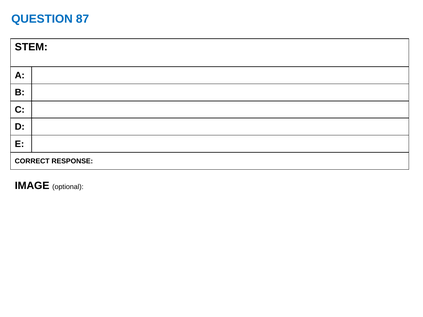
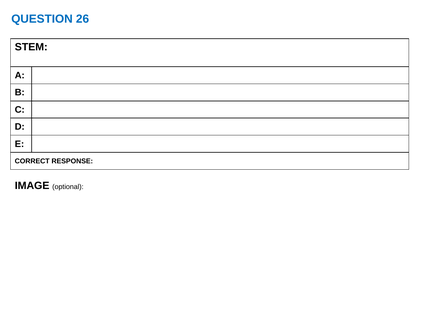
87: 87 -> 26 (83, 19)
